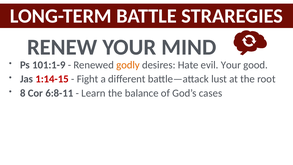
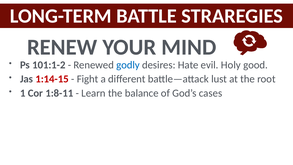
101:1-9: 101:1-9 -> 101:1-2 (49, 65)
godly colour: orange -> blue (128, 65)
evil Your: Your -> Holy (231, 65)
8: 8 -> 1 (23, 93)
6:8-11: 6:8-11 -> 1:8-11 (59, 93)
